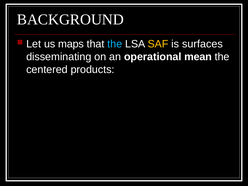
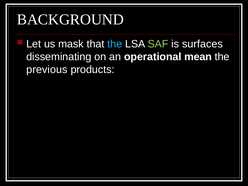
maps: maps -> mask (71, 44)
SAF colour: yellow -> light green (158, 44)
centered: centered -> previous (47, 70)
